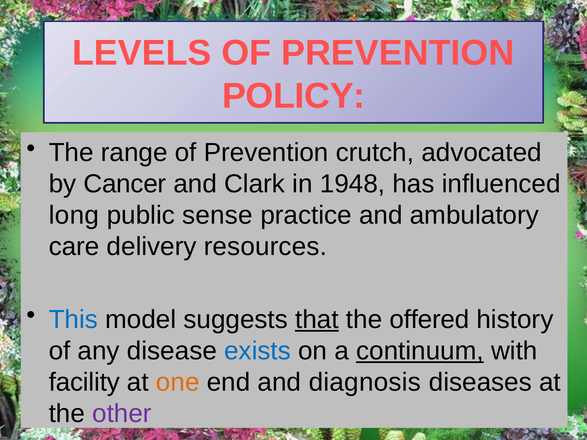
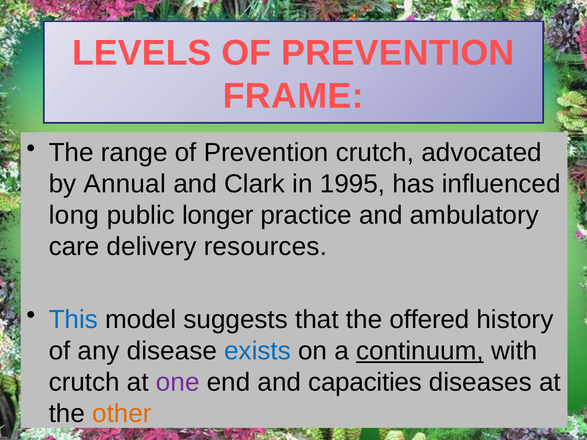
POLICY: POLICY -> FRAME (293, 96)
Cancer: Cancer -> Annual (125, 184)
1948: 1948 -> 1995 (352, 184)
sense: sense -> longer (218, 215)
that underline: present -> none (317, 320)
facility: facility -> crutch (84, 382)
one colour: orange -> purple (178, 382)
diagnosis: diagnosis -> capacities (365, 382)
other colour: purple -> orange (122, 414)
